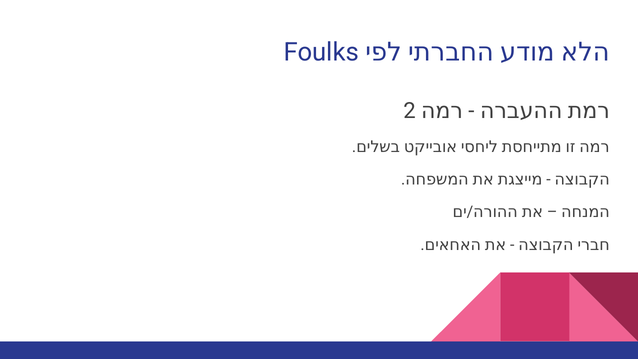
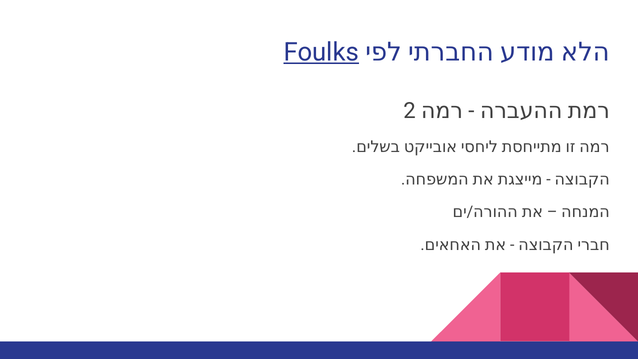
Foulks underline: none -> present (321, 52)
